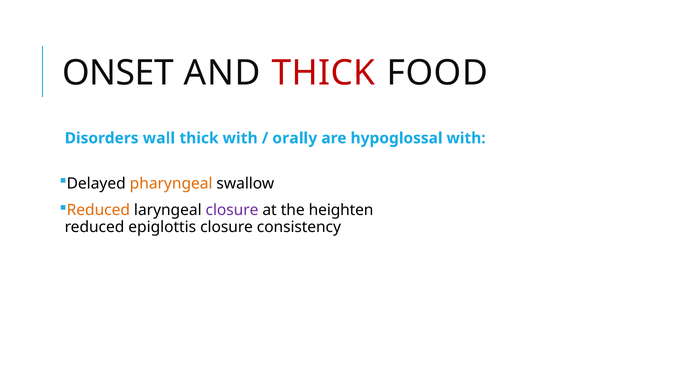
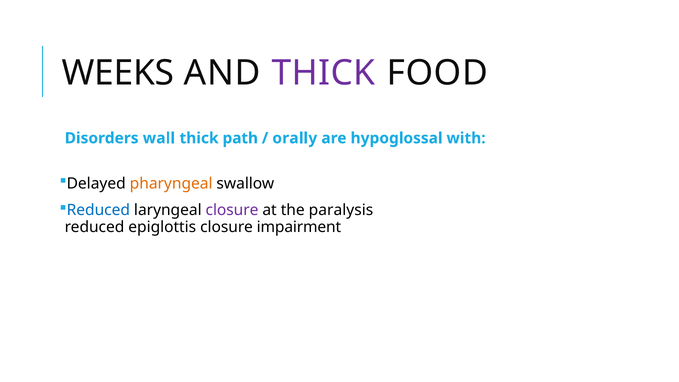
ONSET: ONSET -> WEEKS (118, 73)
THICK colour: red -> purple (323, 73)
thick with: with -> path (240, 138)
Reduced colour: orange -> blue (98, 210)
heighten: heighten -> paralysis (341, 210)
consistency: consistency -> impairment (299, 227)
